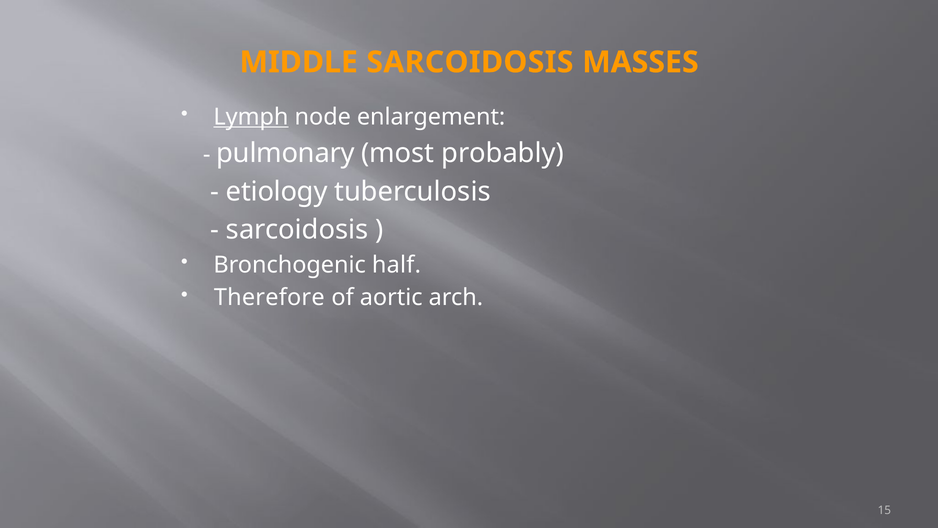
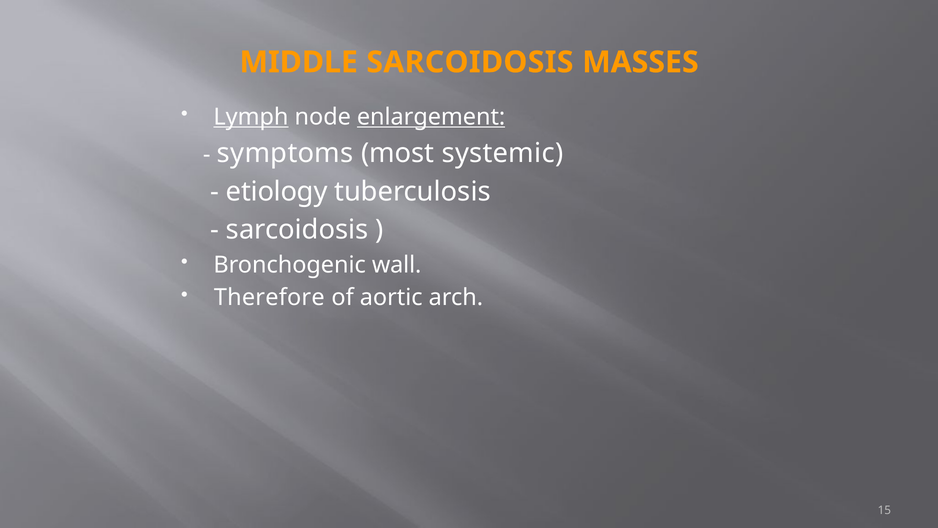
enlargement underline: none -> present (431, 117)
pulmonary: pulmonary -> symptoms (285, 153)
probably: probably -> systemic (502, 153)
half: half -> wall (397, 265)
